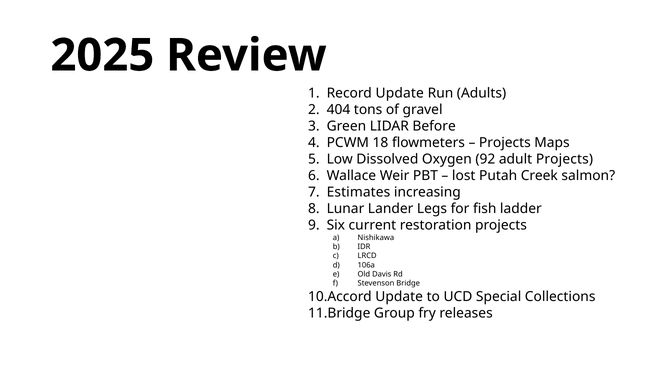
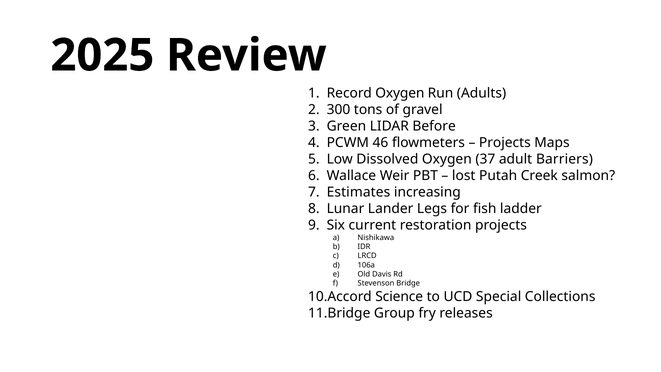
Record Update: Update -> Oxygen (400, 93)
404: 404 -> 300 (338, 110)
18: 18 -> 46 (380, 143)
92: 92 -> 37 (485, 159)
adult Projects: Projects -> Barriers (564, 159)
Update: Update -> Science (399, 296)
